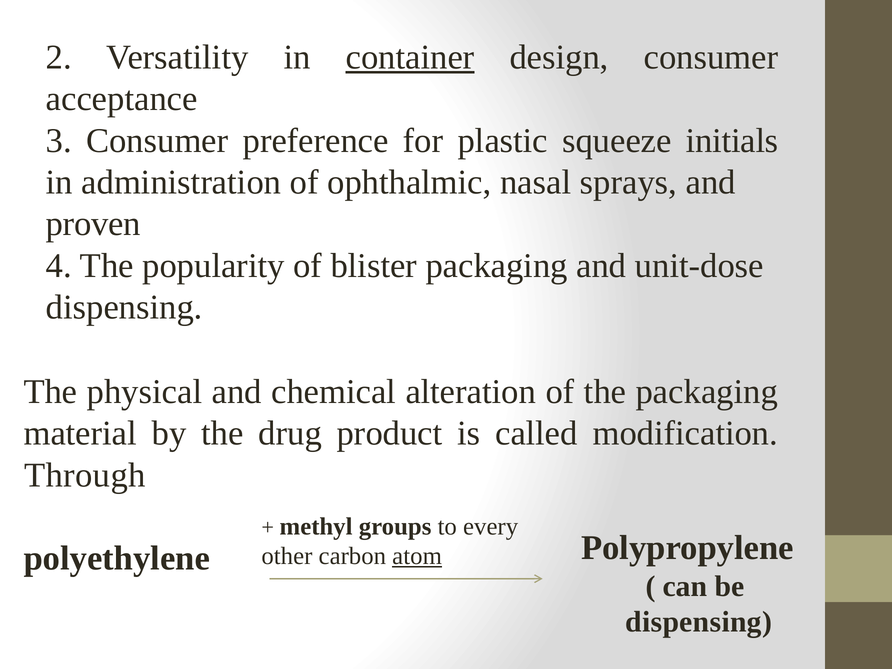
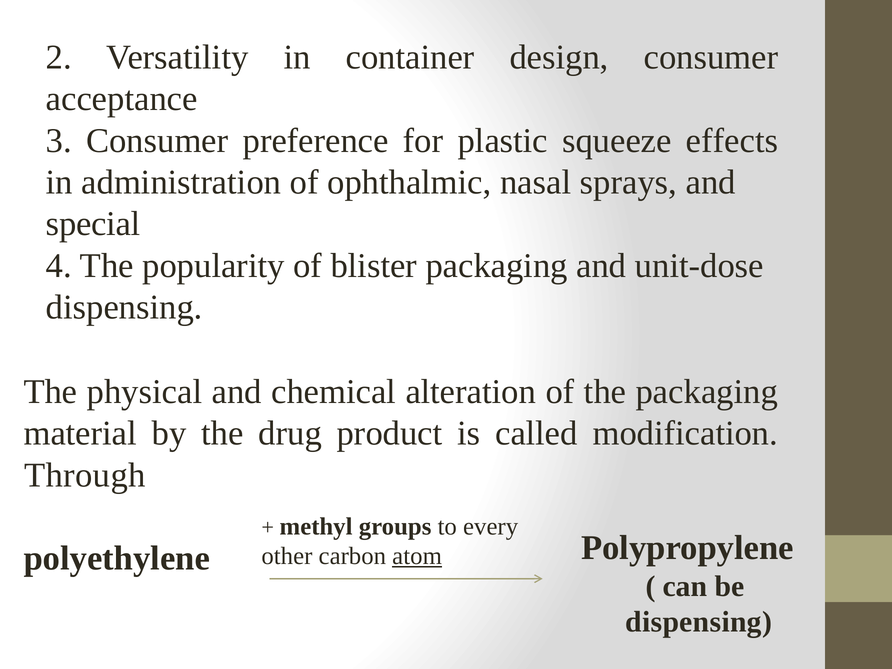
container underline: present -> none (410, 57)
initials: initials -> effects (732, 141)
proven: proven -> special (93, 224)
